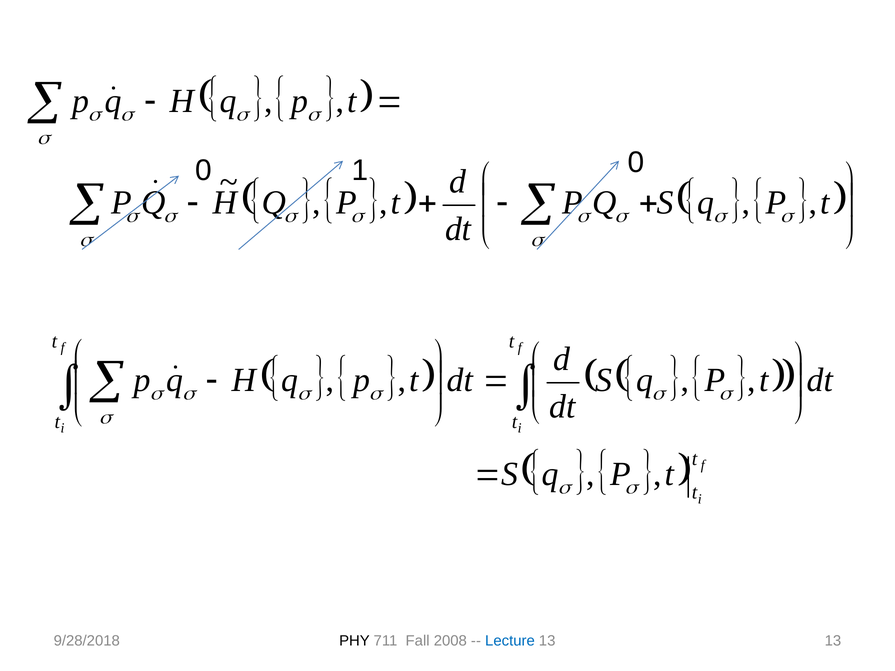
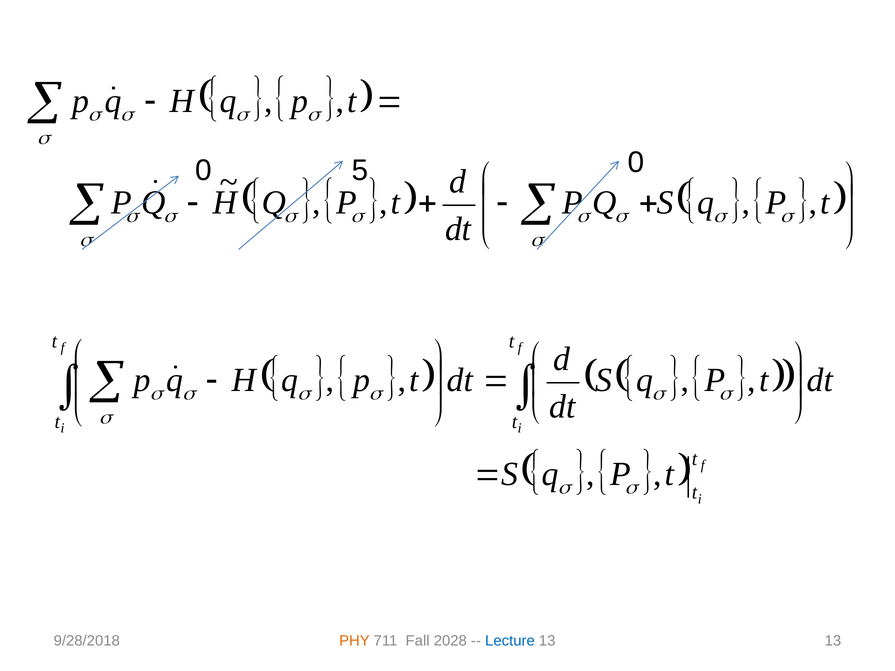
1: 1 -> 5 (360, 170)
PHY colour: black -> orange (354, 641)
2008: 2008 -> 2028 (450, 641)
